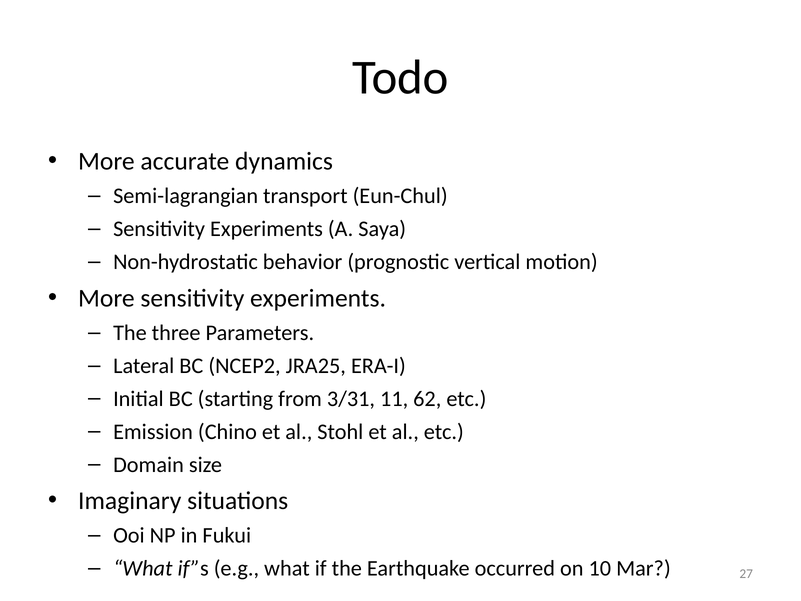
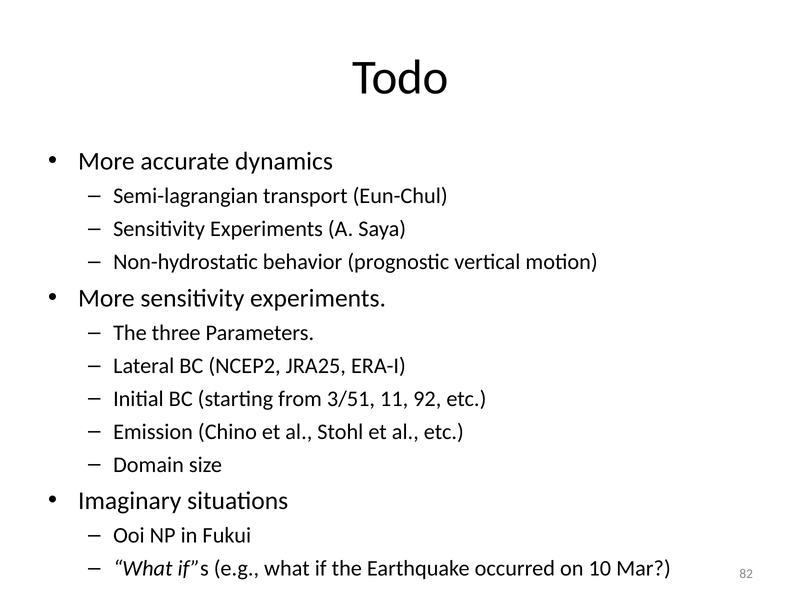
3/31: 3/31 -> 3/51 (351, 399)
62: 62 -> 92 (427, 399)
27: 27 -> 82 (746, 574)
